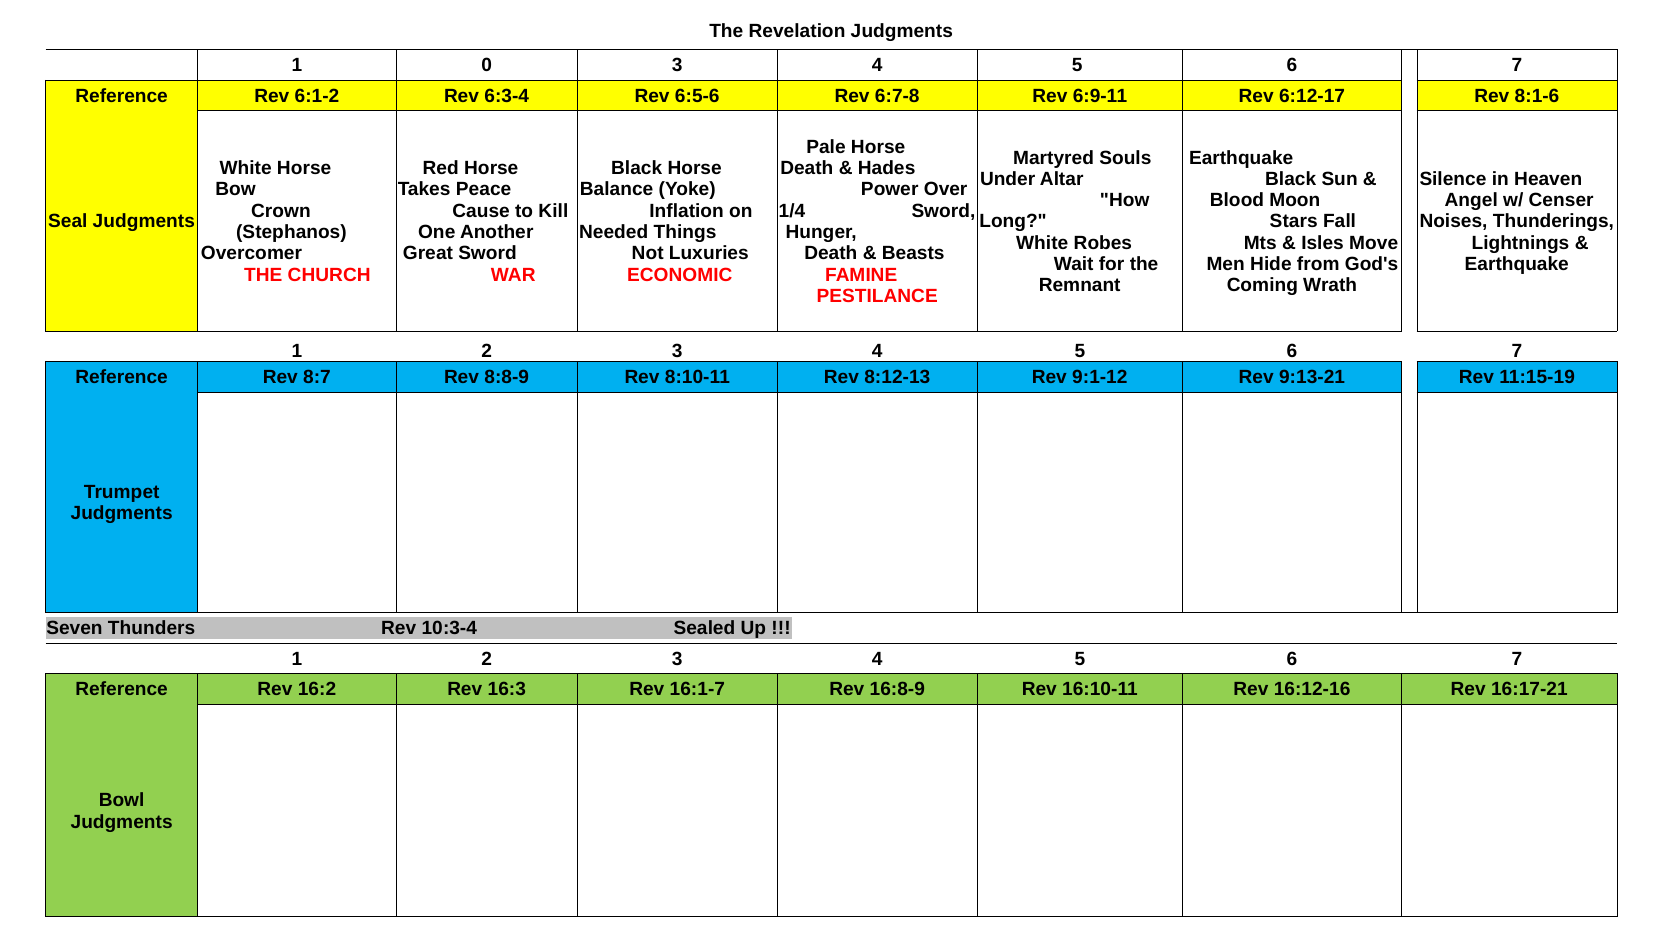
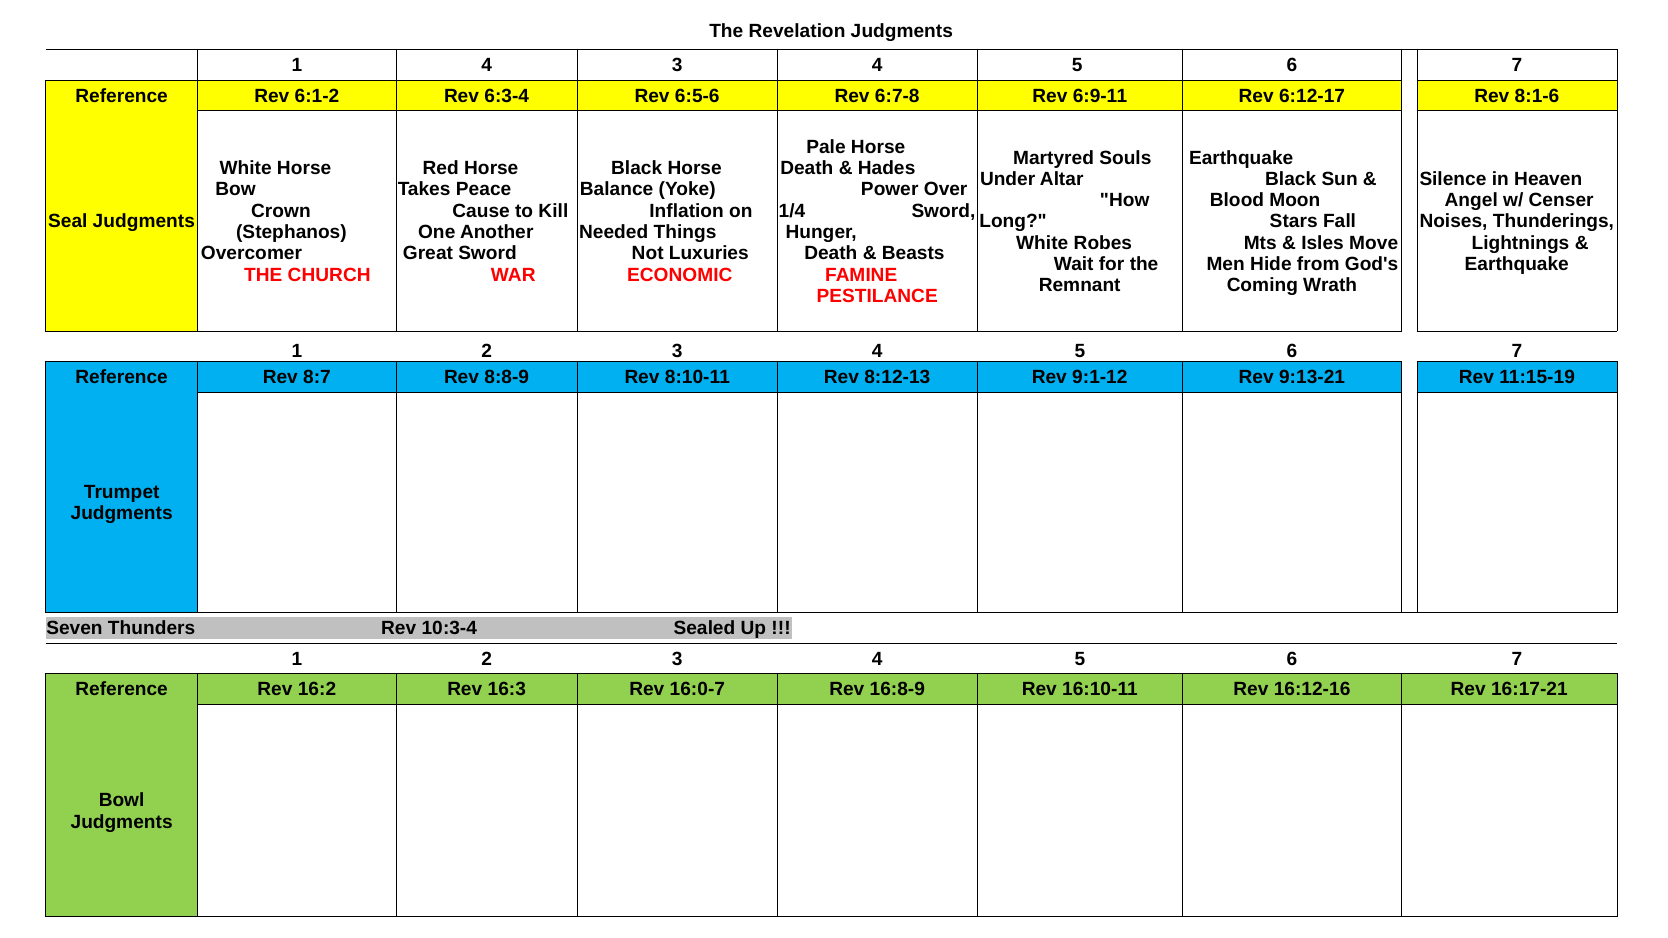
1 0: 0 -> 4 (487, 66)
16:1-7: 16:1-7 -> 16:0-7 (697, 690)
